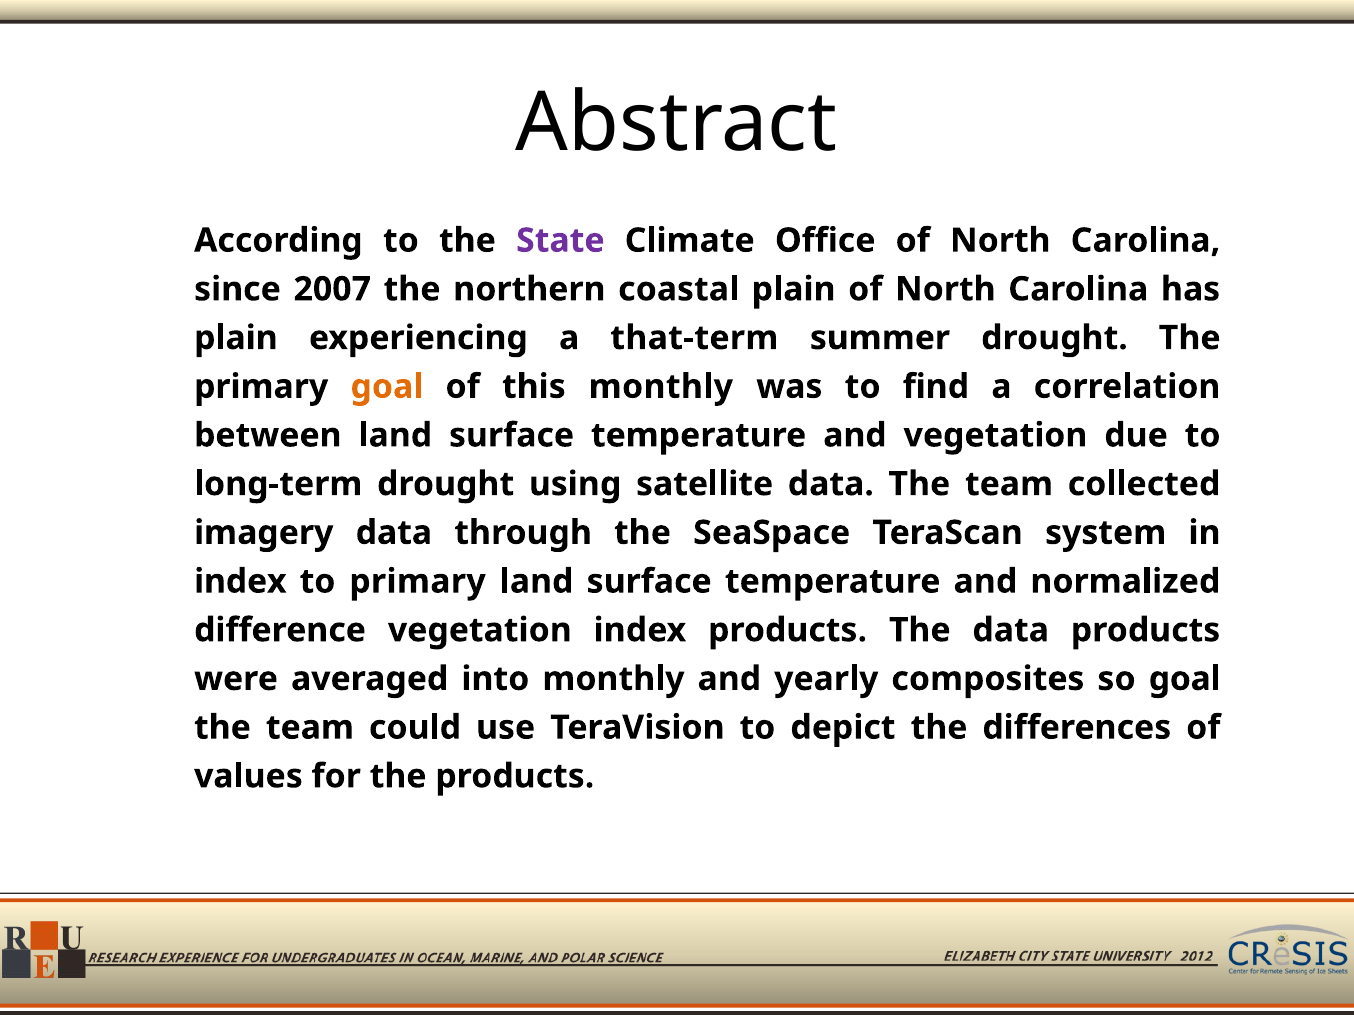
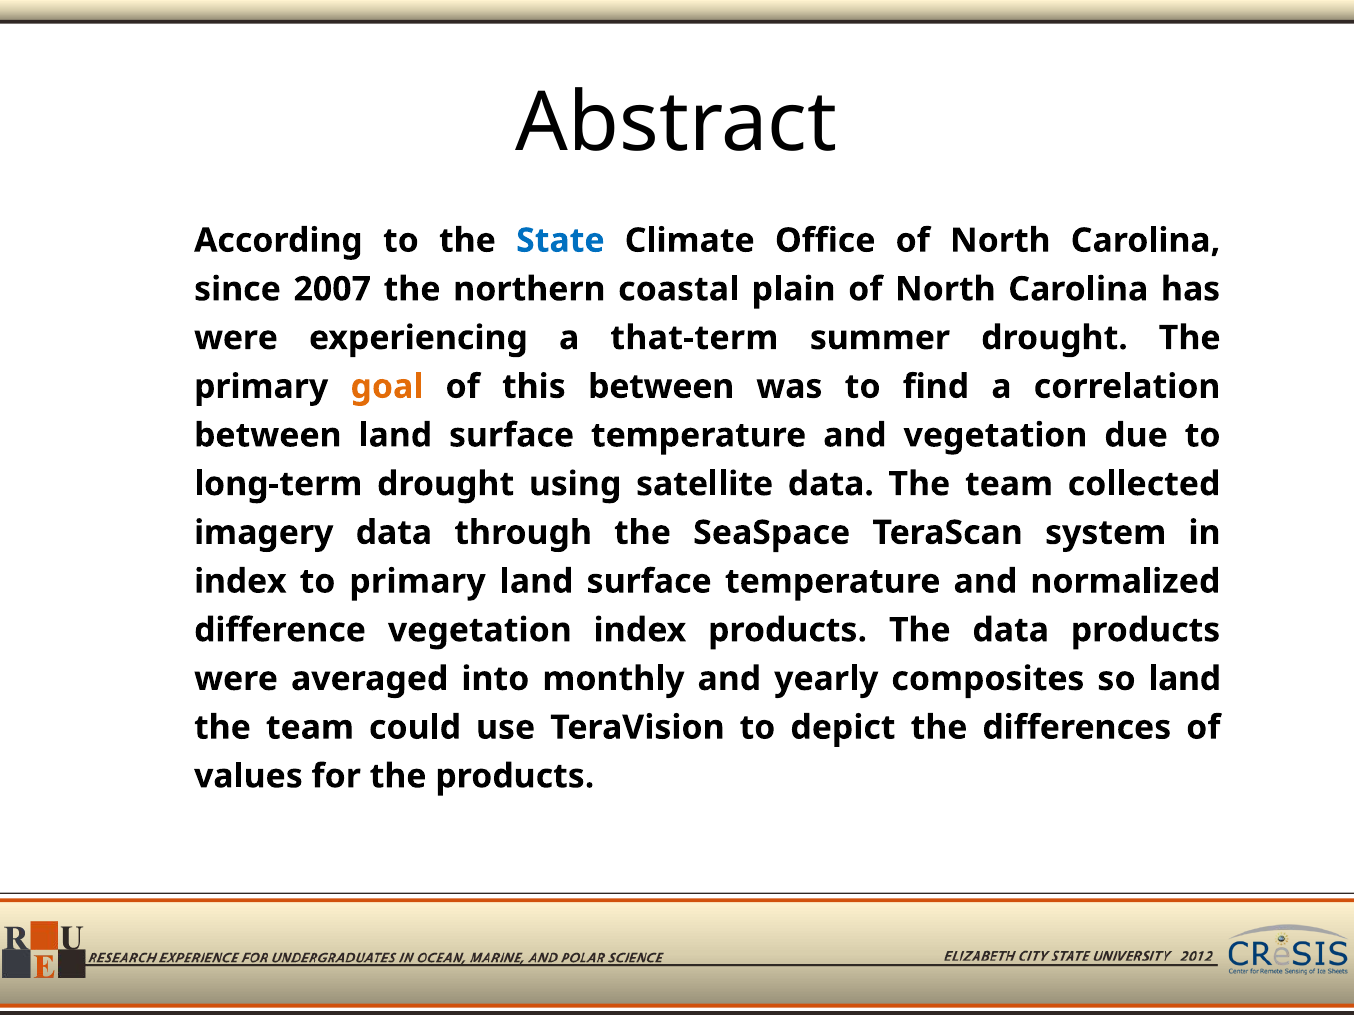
State colour: purple -> blue (560, 241)
plain: plain -> were (236, 338)
this monthly: monthly -> between (661, 387)
so goal: goal -> land (1185, 679)
